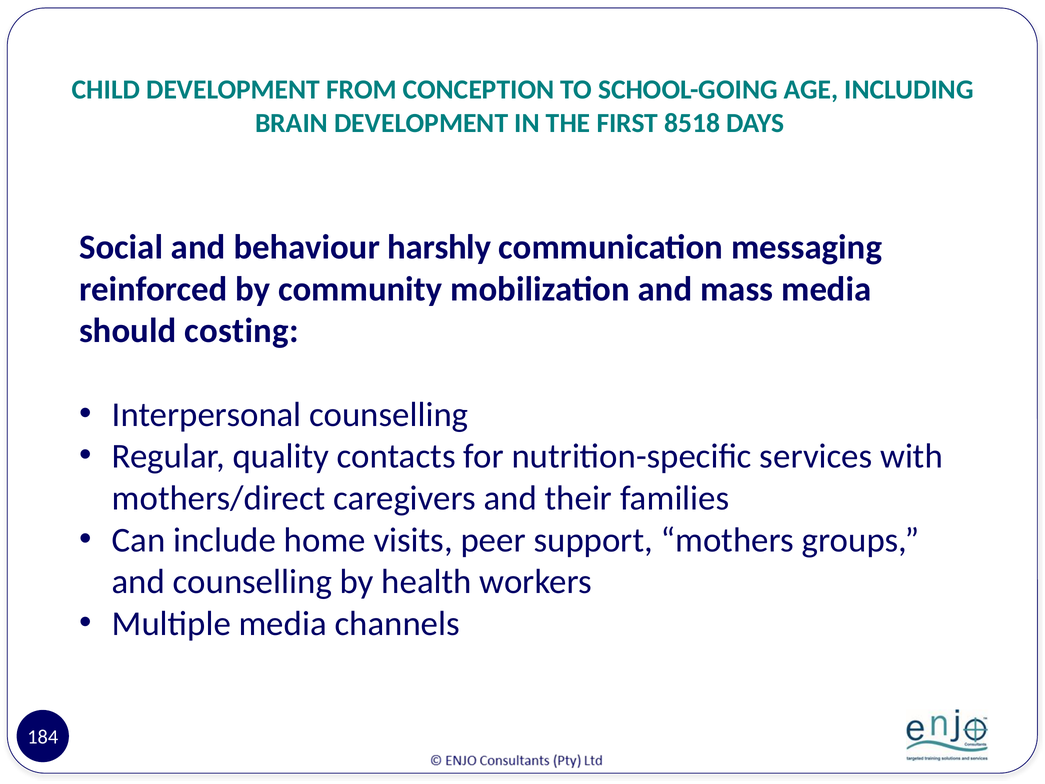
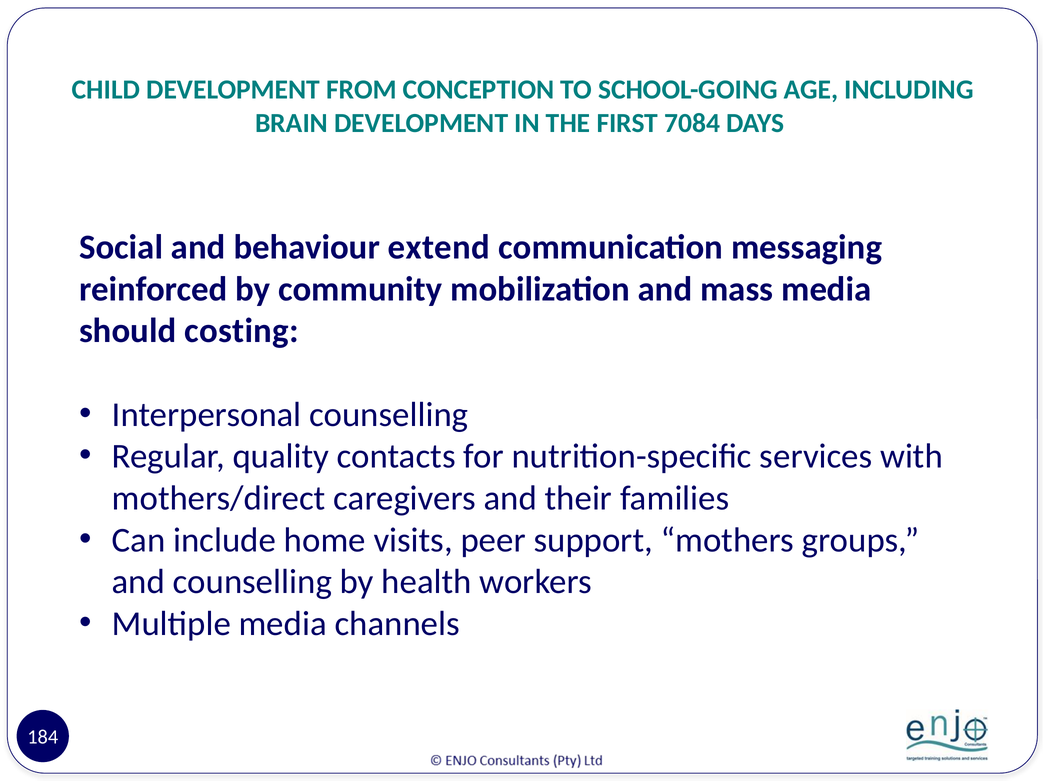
8518: 8518 -> 7084 (692, 123)
harshly: harshly -> extend (439, 247)
